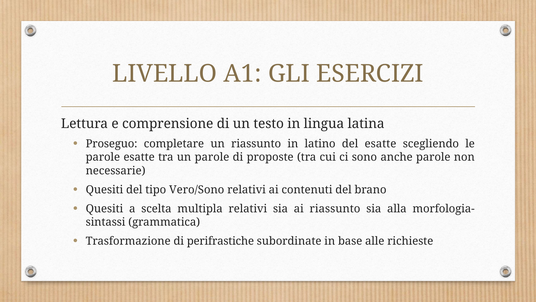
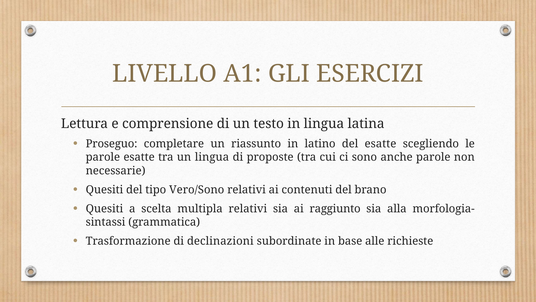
un parole: parole -> lingua (212, 157)
ai riassunto: riassunto -> raggiunto (335, 208)
perifrastiche: perifrastiche -> declinazioni (220, 241)
